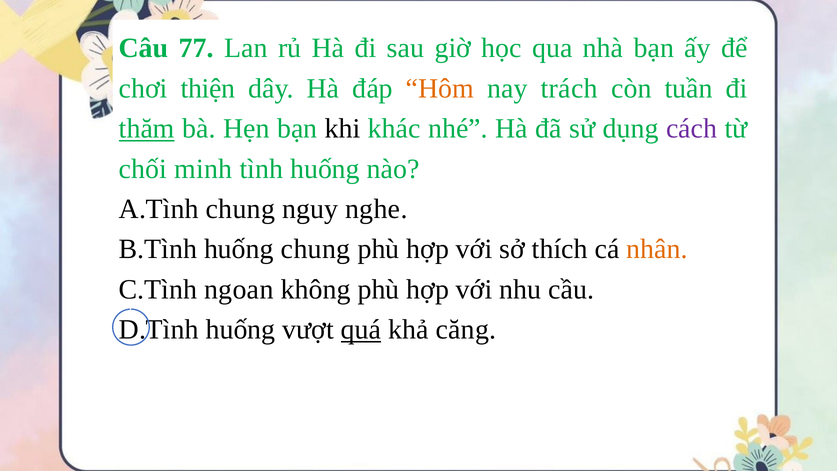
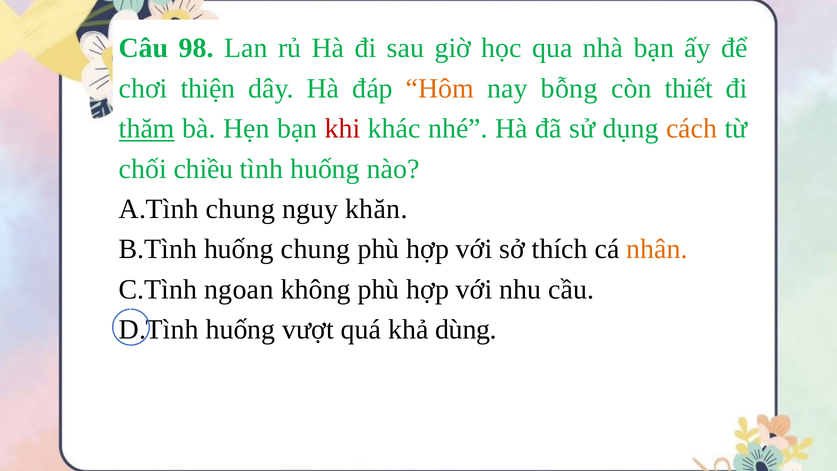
77: 77 -> 98 (196, 48)
trách: trách -> bỗng (569, 88)
tuần: tuần -> thiết (689, 88)
khi colour: black -> red (343, 129)
cách colour: purple -> orange (692, 129)
minh: minh -> chiều (203, 169)
nghe: nghe -> khăn (376, 209)
quá underline: present -> none (361, 329)
căng: căng -> dùng (466, 329)
